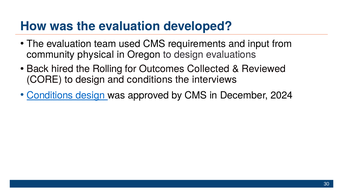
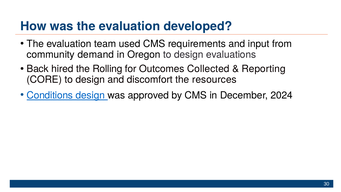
physical: physical -> demand (96, 55)
Reviewed: Reviewed -> Reporting (264, 69)
and conditions: conditions -> discomfort (150, 80)
interviews: interviews -> resources (214, 80)
